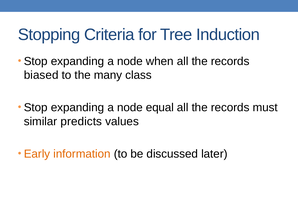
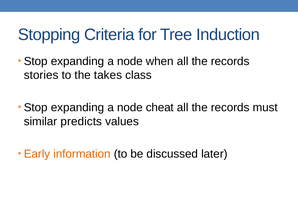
biased: biased -> stories (41, 75)
many: many -> takes (108, 75)
equal: equal -> cheat (160, 108)
